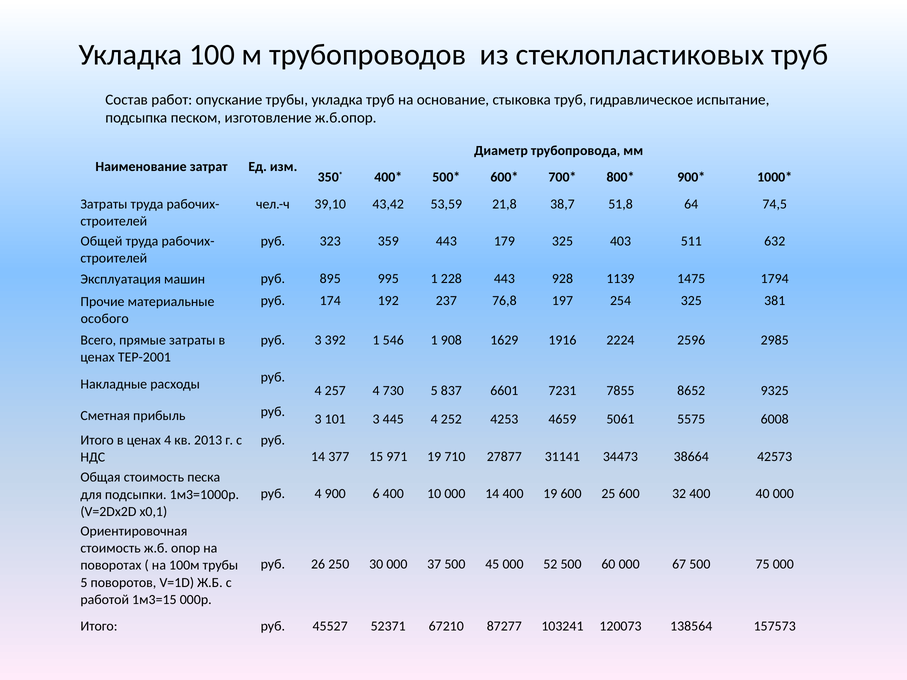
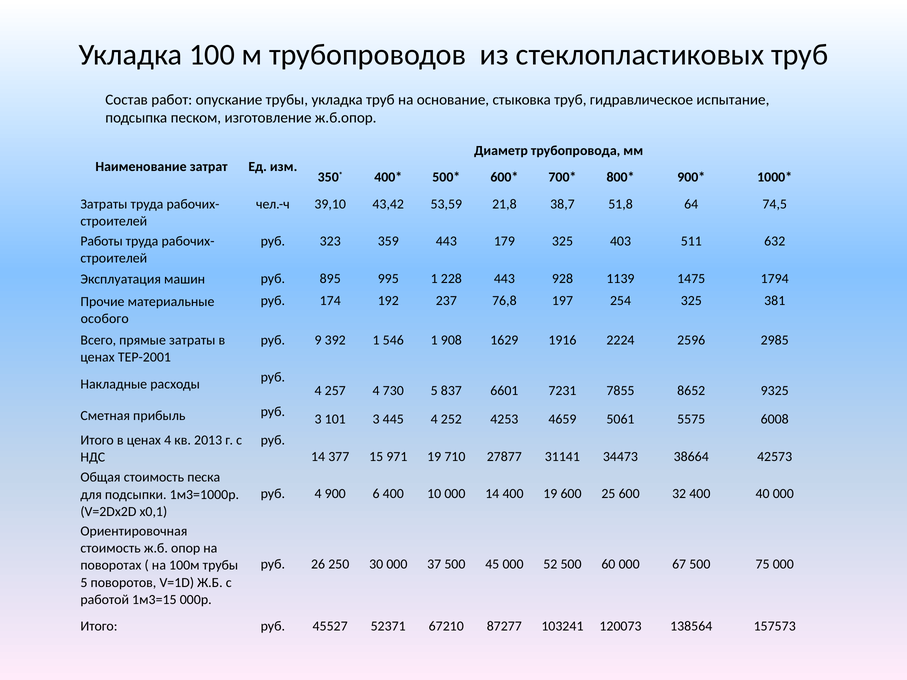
Общей: Общей -> Работы (102, 241)
3: 3 -> 9 (318, 340)
